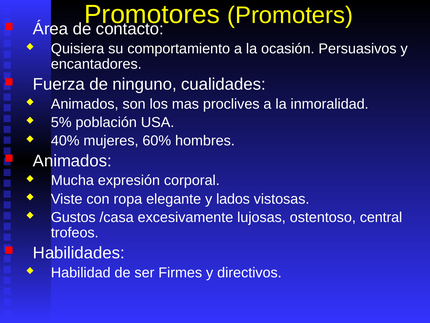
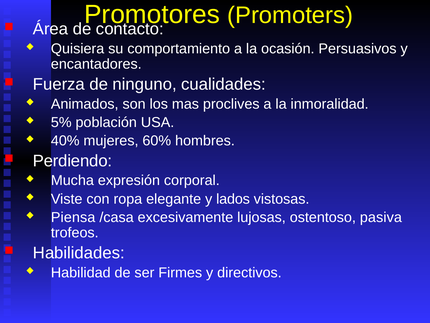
Animados: Animados -> Perdiendo (72, 161)
Gustos: Gustos -> Piensa (73, 217)
central: central -> pasiva (381, 217)
